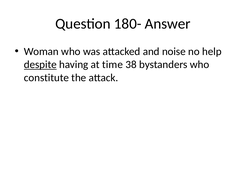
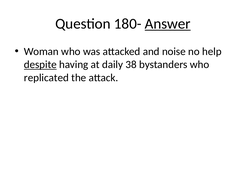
Answer underline: none -> present (168, 24)
time: time -> daily (113, 65)
constitute: constitute -> replicated (46, 78)
